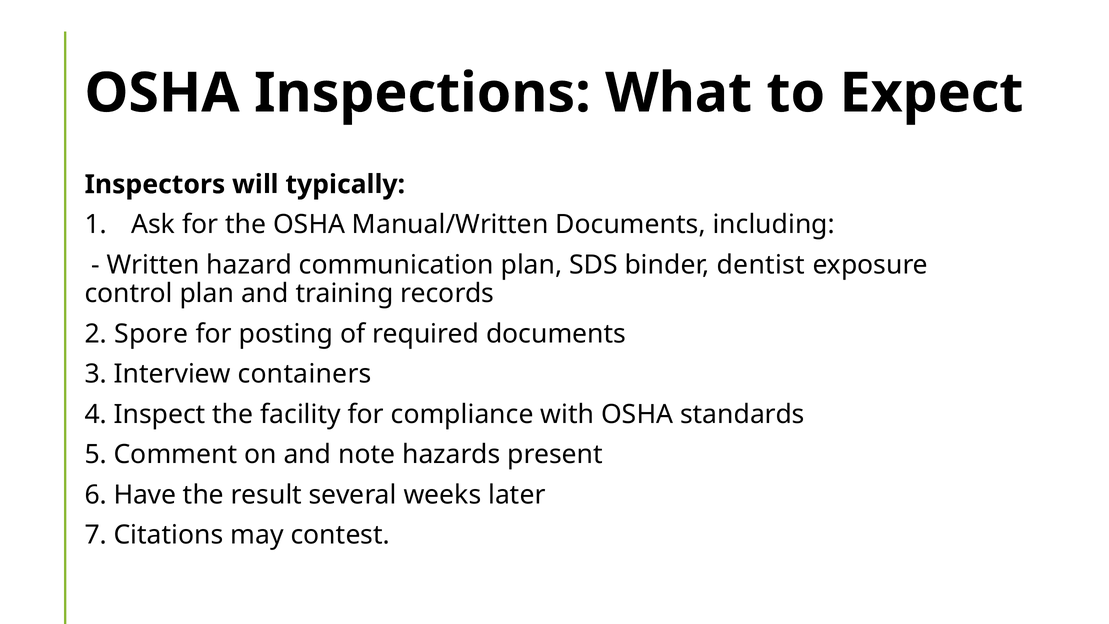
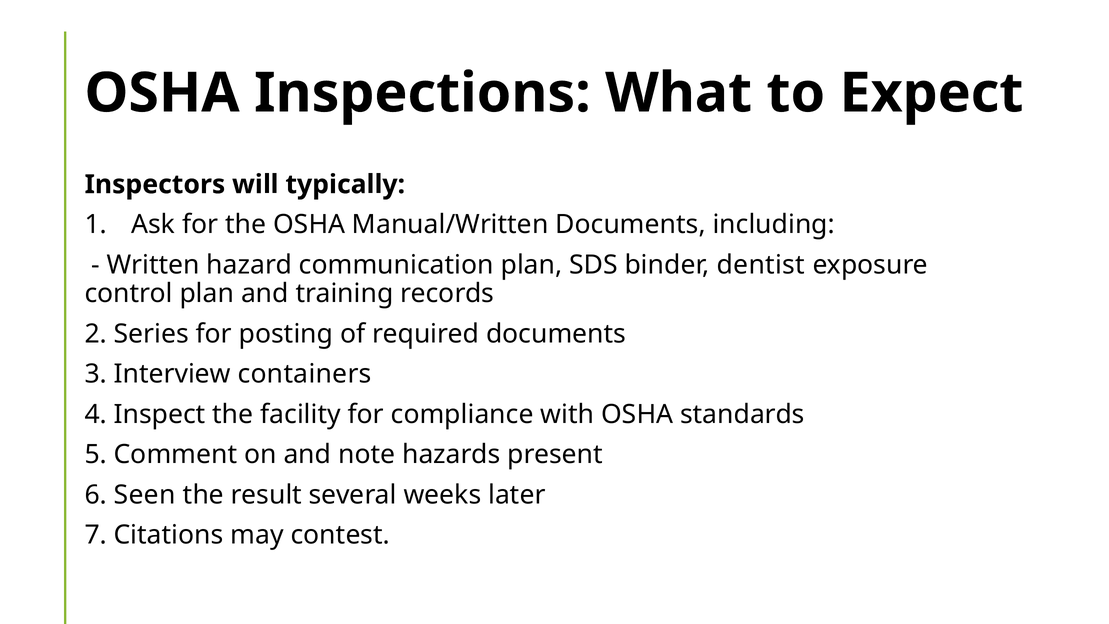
Spore: Spore -> Series (151, 334)
Have: Have -> Seen (145, 495)
